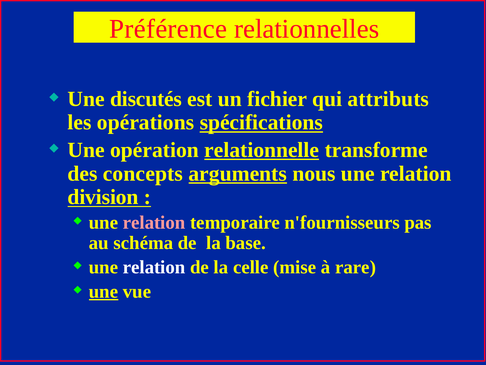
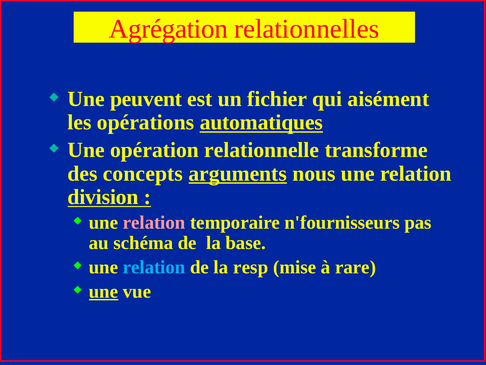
Préférence: Préférence -> Agrégation (168, 29)
discutés: discutés -> peuvent (146, 99)
attributs: attributs -> aisément (388, 99)
spécifications: spécifications -> automatiques (261, 122)
relationnelle underline: present -> none (262, 150)
relation colour: white -> light blue (154, 267)
celle: celle -> resp (251, 267)
